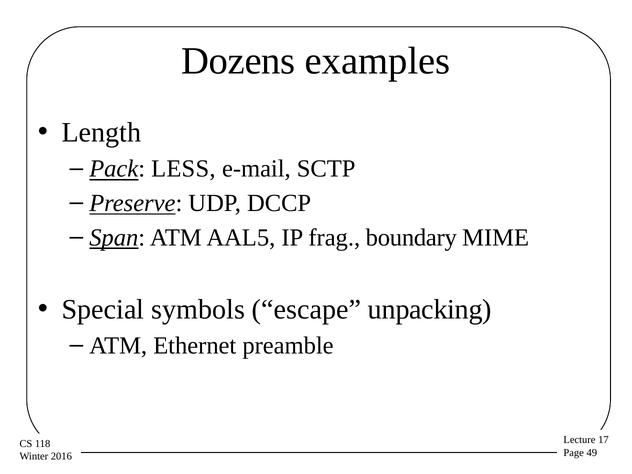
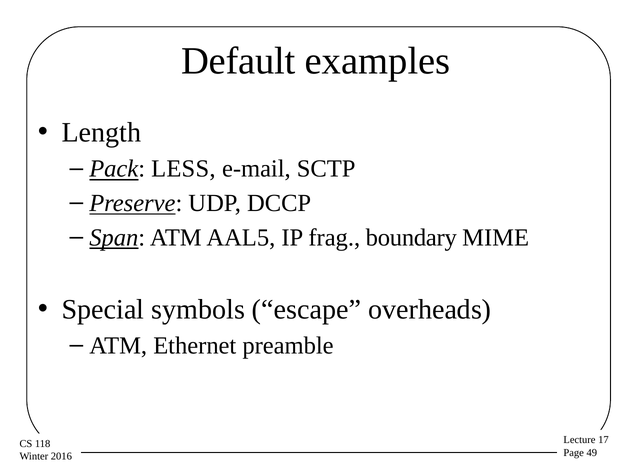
Dozens: Dozens -> Default (238, 61)
unpacking: unpacking -> overheads (430, 309)
